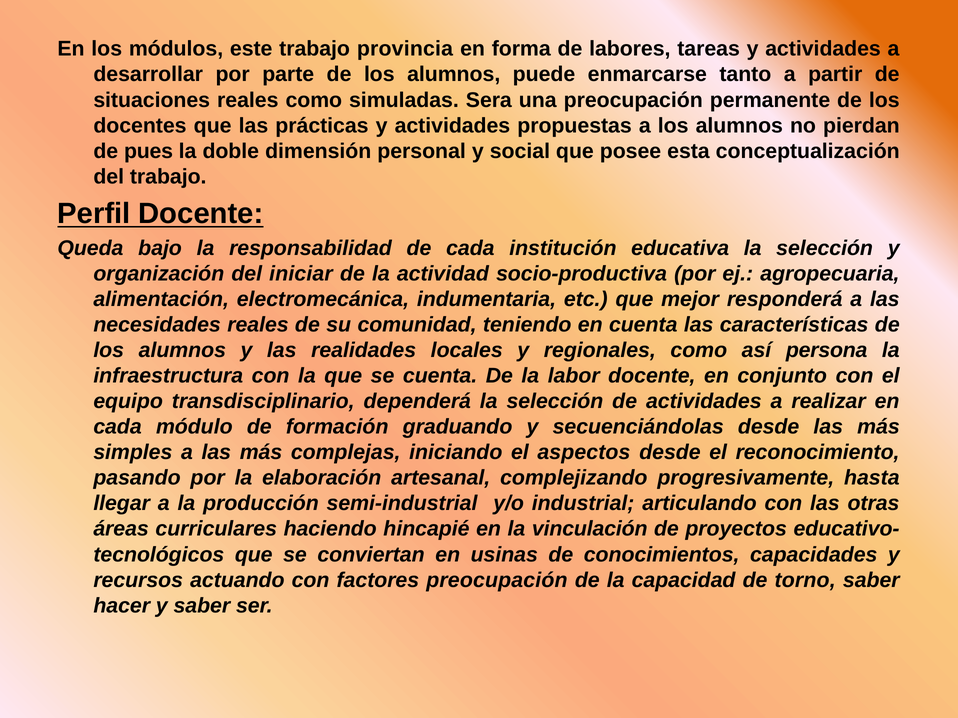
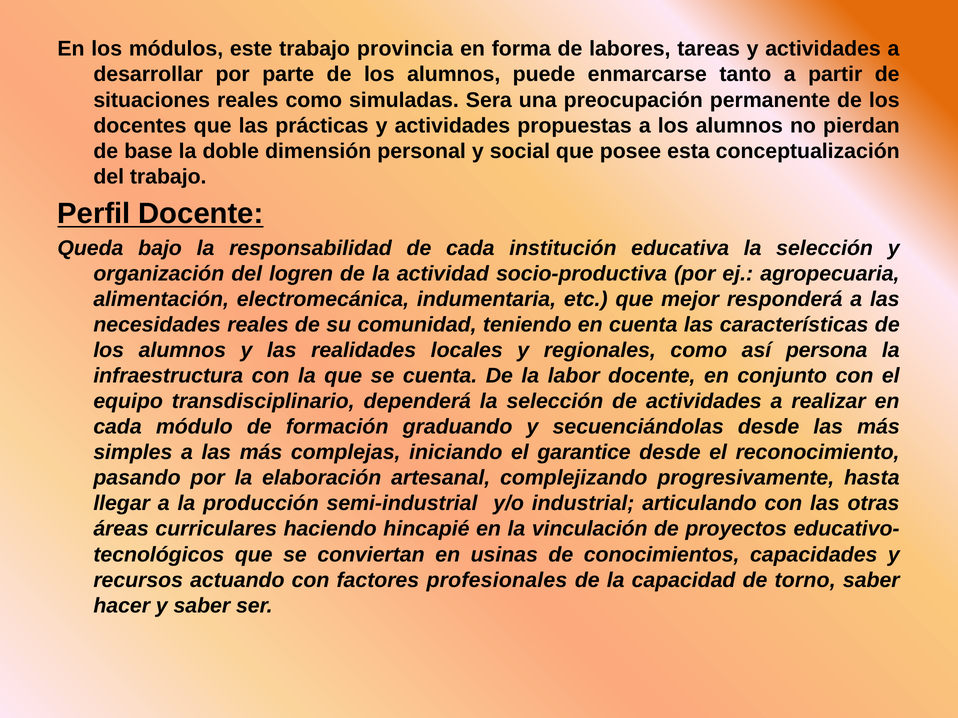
pues: pues -> base (148, 151)
iniciar: iniciar -> logren (301, 274)
aspectos: aspectos -> garantice (584, 453)
factores preocupación: preocupación -> profesionales (497, 580)
